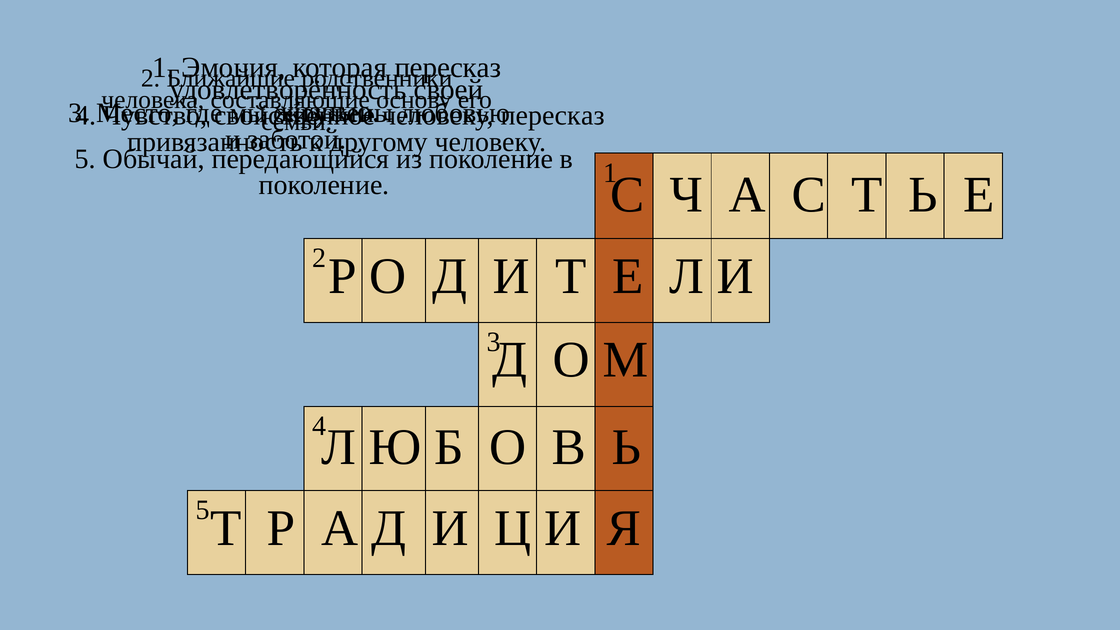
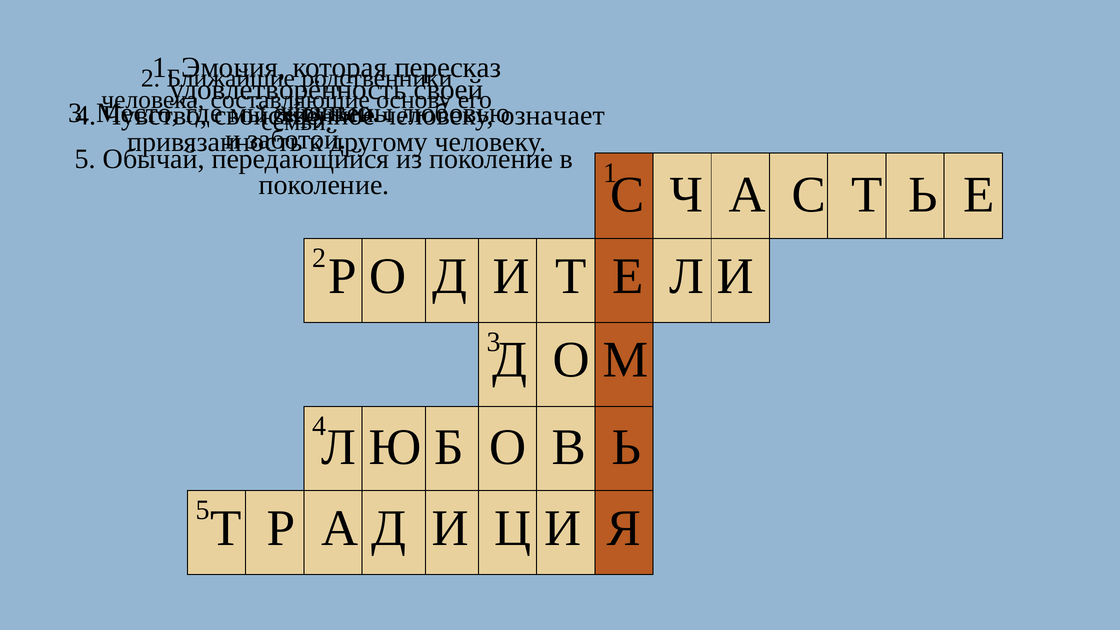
пересказ: пересказ -> означает (553, 116)
